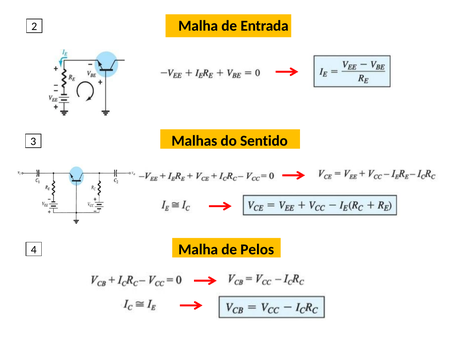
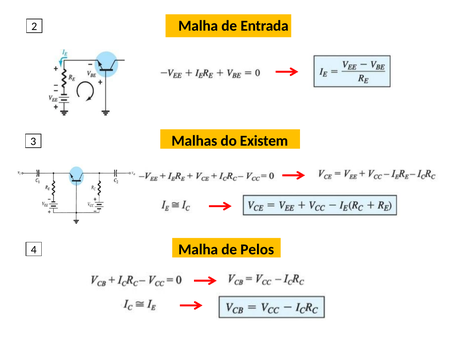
Sentido: Sentido -> Existem (264, 141)
